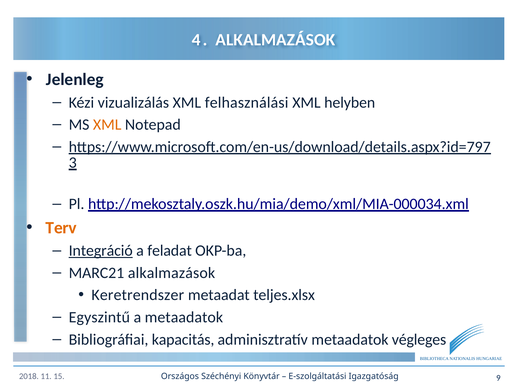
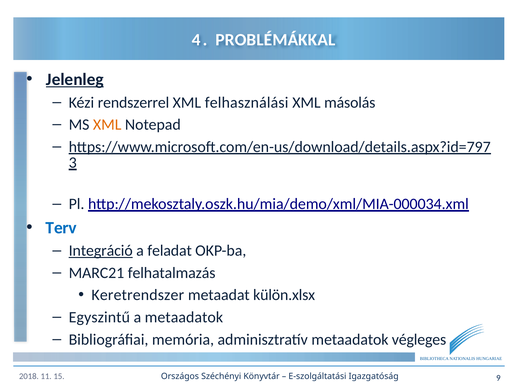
4 ALKALMAZÁSOK: ALKALMAZÁSOK -> PROBLÉMÁKKAL (275, 40)
Jelenleg underline: none -> present (75, 80)
vizualizálás: vizualizálás -> rendszerrel (133, 103)
helyben: helyben -> másolás (350, 103)
Terv colour: orange -> blue (61, 228)
MARC21 alkalmazások: alkalmazások -> felhatalmazás (172, 273)
teljes.xlsx: teljes.xlsx -> külön.xlsx (284, 295)
kapacitás: kapacitás -> memória (183, 340)
